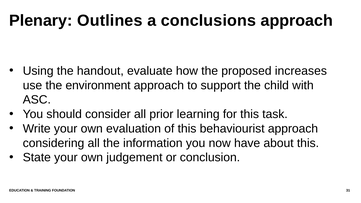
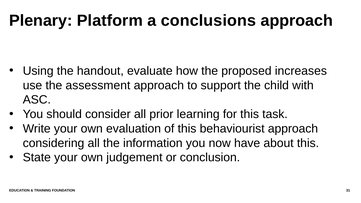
Outlines: Outlines -> Platform (110, 21)
environment: environment -> assessment (98, 85)
